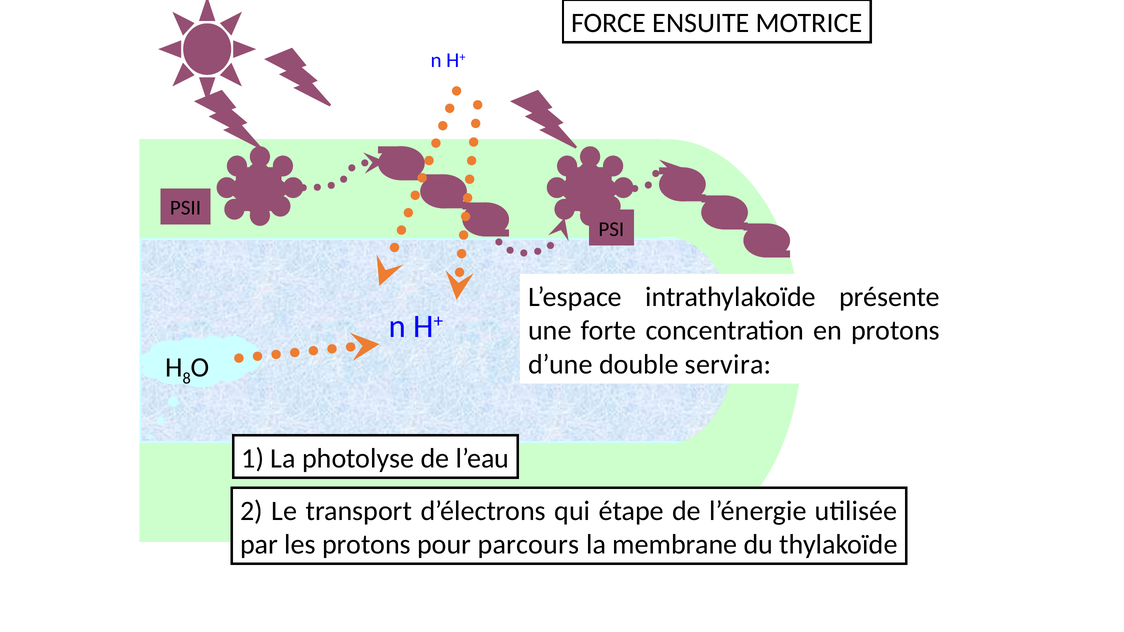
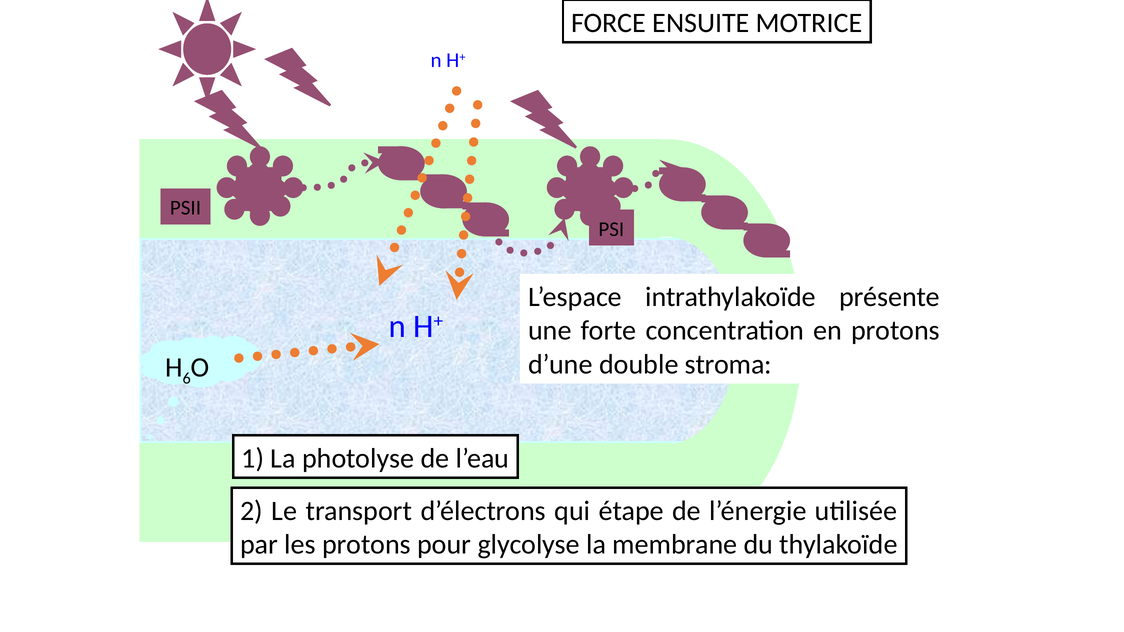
servira: servira -> stroma (728, 365)
8: 8 -> 6 (187, 379)
parcours: parcours -> glycolyse (529, 545)
